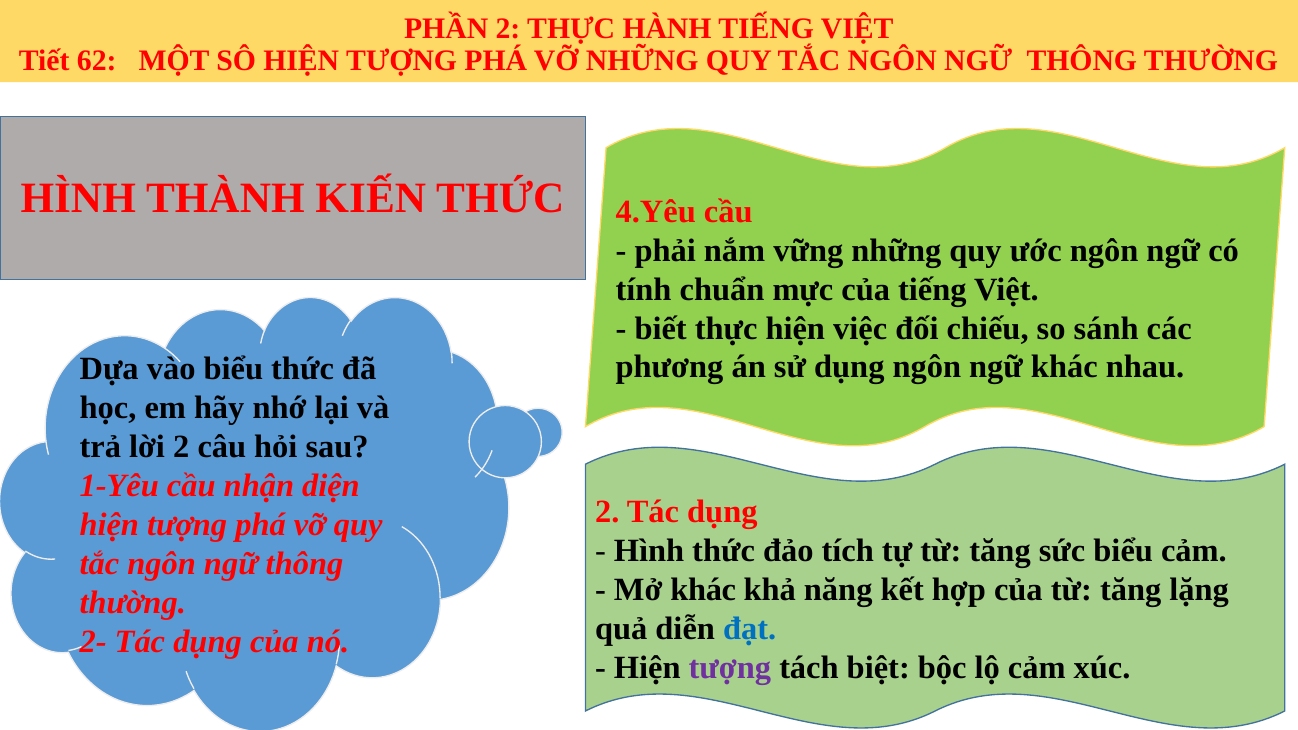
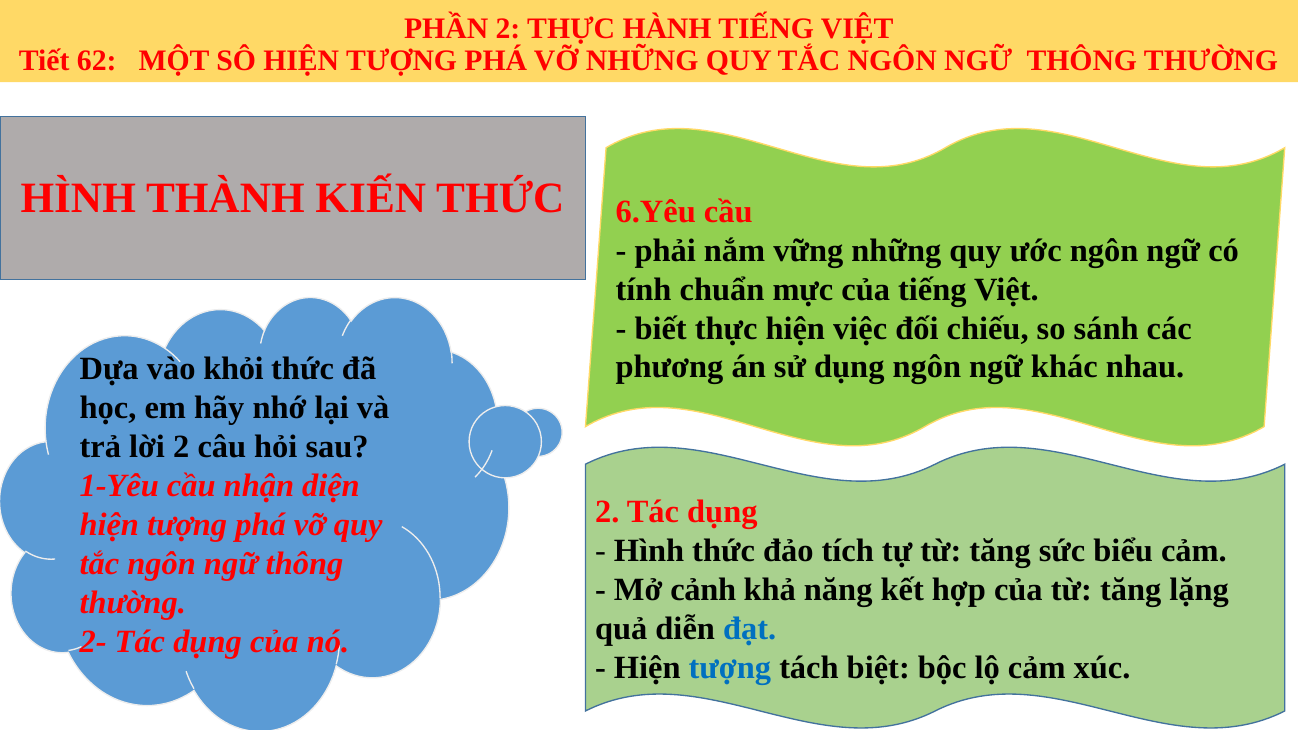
4.Yêu: 4.Yêu -> 6.Yêu (656, 212)
vào biểu: biểu -> khỏi (234, 369)
Mở khác: khác -> cảnh (703, 590)
tượng colour: purple -> blue (730, 668)
